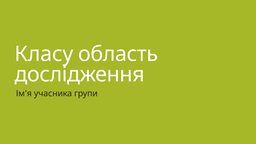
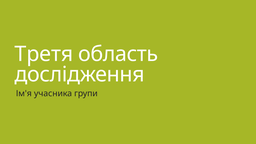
Класу: Класу -> Третя (44, 54)
